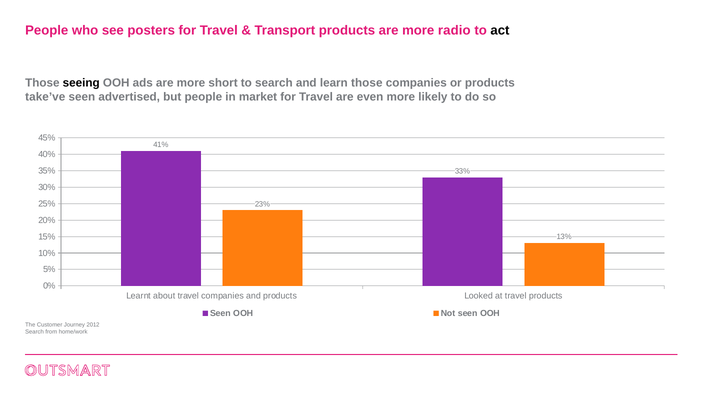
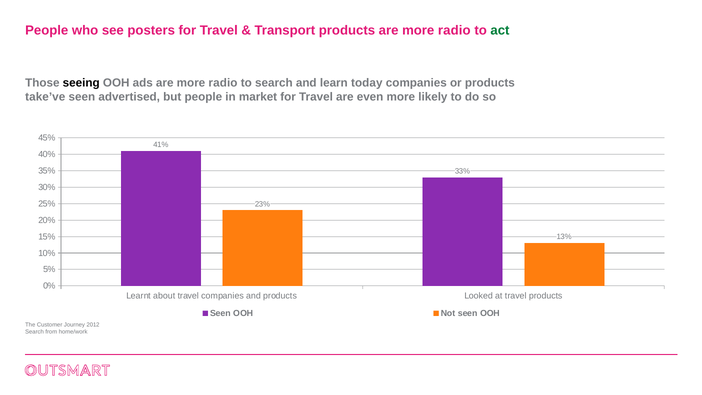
act colour: black -> green (500, 31)
ads are more short: short -> radio (223, 83)
learn those: those -> today (367, 83)
